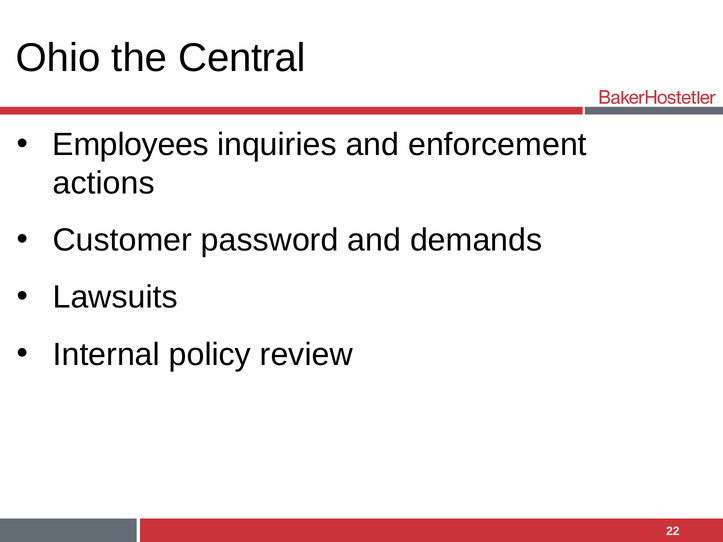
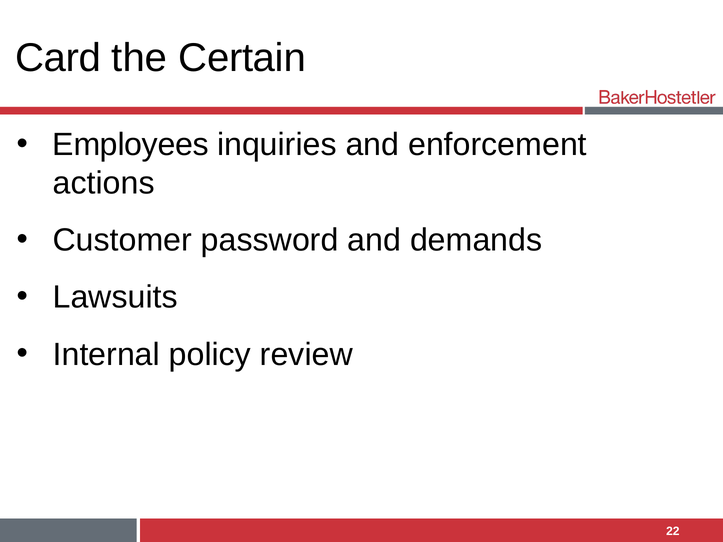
Ohio: Ohio -> Card (58, 58)
Central: Central -> Certain (242, 58)
